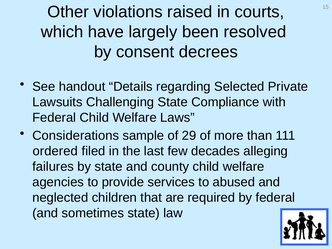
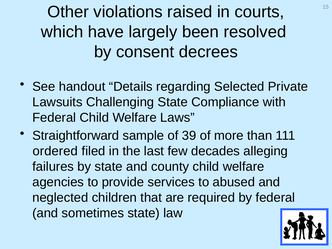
Considerations: Considerations -> Straightforward (76, 136)
29: 29 -> 39 (189, 136)
